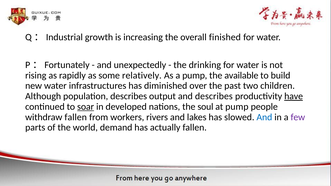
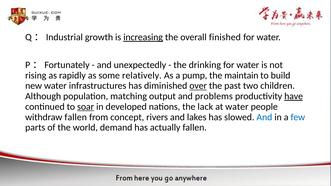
increasing underline: none -> present (143, 37)
available: available -> maintain (241, 75)
over underline: none -> present (198, 86)
population describes: describes -> matching (129, 96)
and describes: describes -> problems (214, 96)
soul: soul -> lack (205, 107)
at pump: pump -> water (237, 107)
workers: workers -> concept (127, 117)
few colour: purple -> blue (298, 117)
